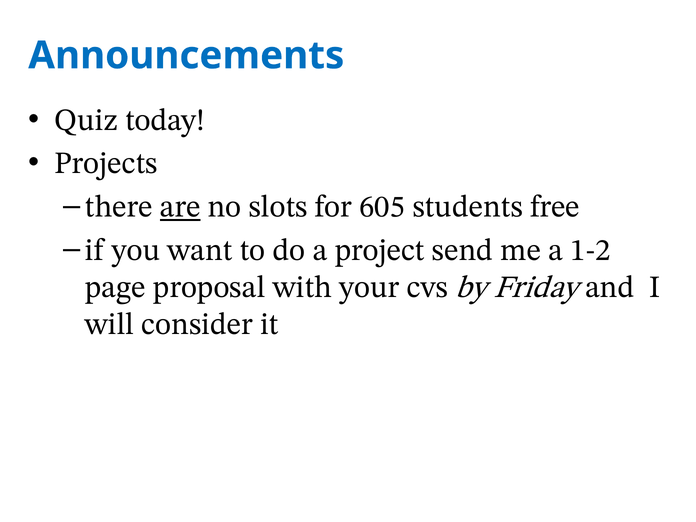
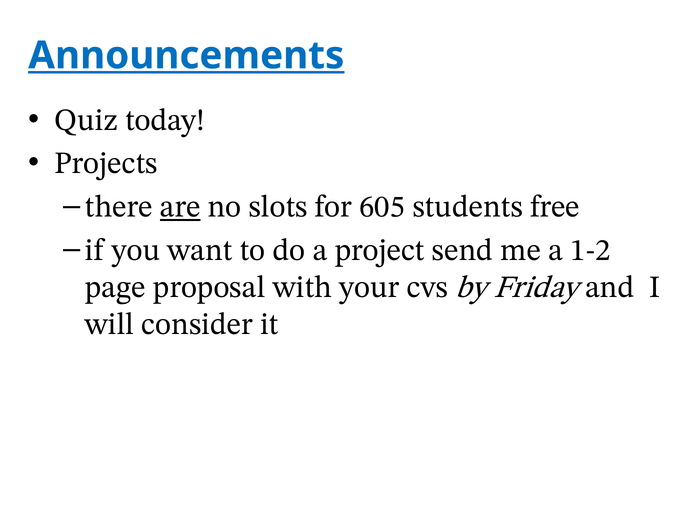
Announcements underline: none -> present (186, 56)
